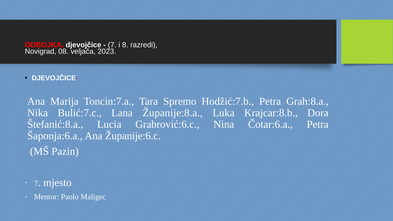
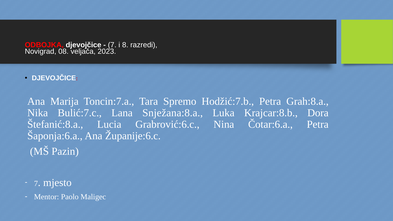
Županije:8.a: Županije:8.a -> Snježana:8.a (173, 113)
